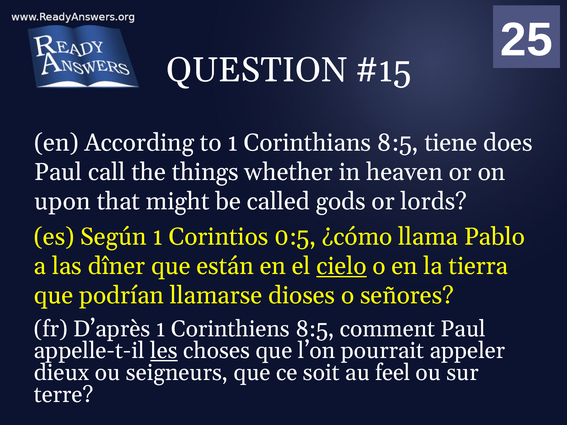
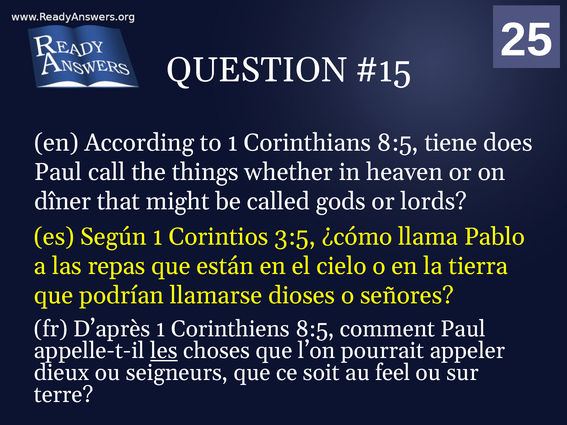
upon: upon -> dîner (63, 201)
0:5: 0:5 -> 3:5 (295, 237)
dîner: dîner -> repas (117, 266)
cielo underline: present -> none (341, 266)
